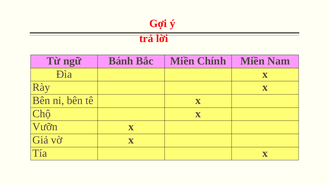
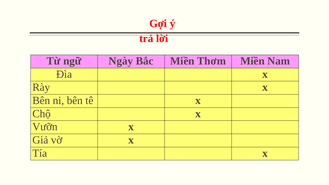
Bánh: Bánh -> Ngày (121, 61)
Chính: Chính -> Thơm (211, 61)
